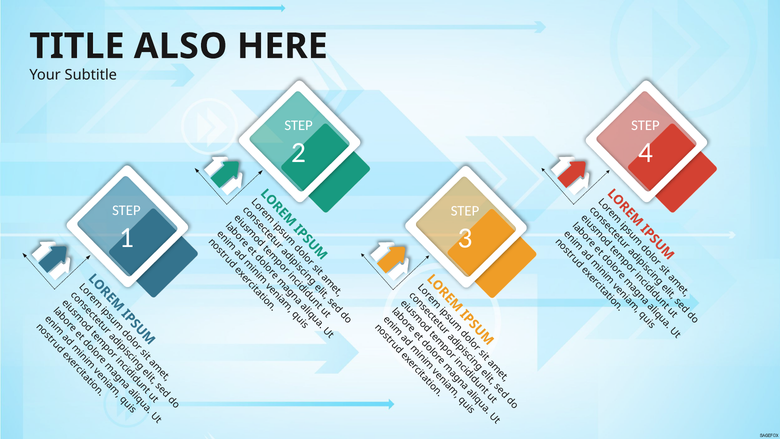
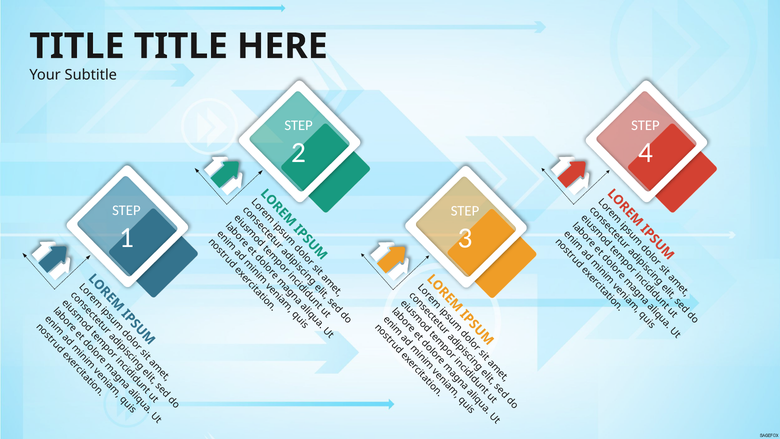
ALSO: ALSO -> TITLE (181, 46)
